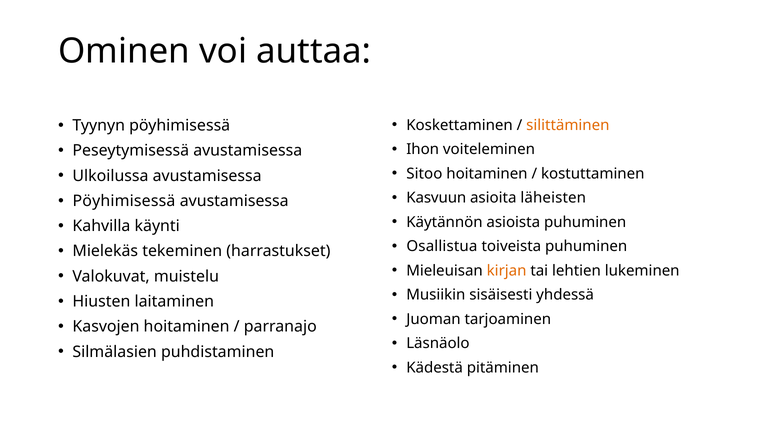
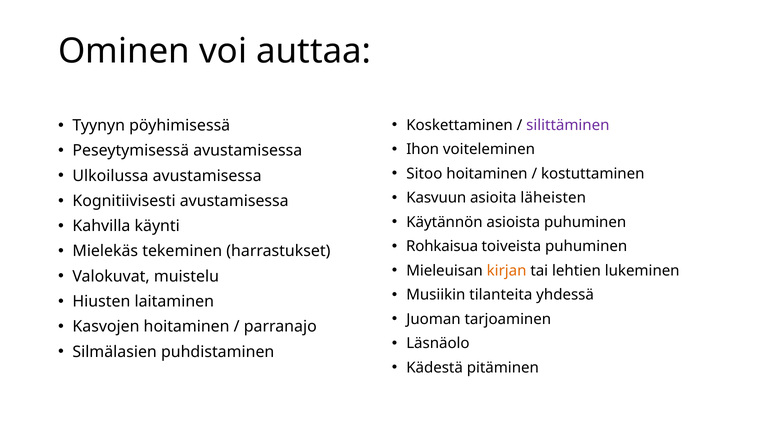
silittäminen colour: orange -> purple (568, 125)
Pöyhimisessä: Pöyhimisessä -> Kognitiivisesti (124, 201)
Osallistua: Osallistua -> Rohkaisua (442, 246)
sisäisesti: sisäisesti -> tilanteita (501, 295)
